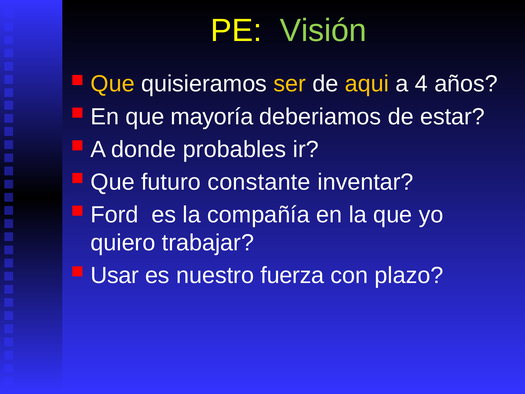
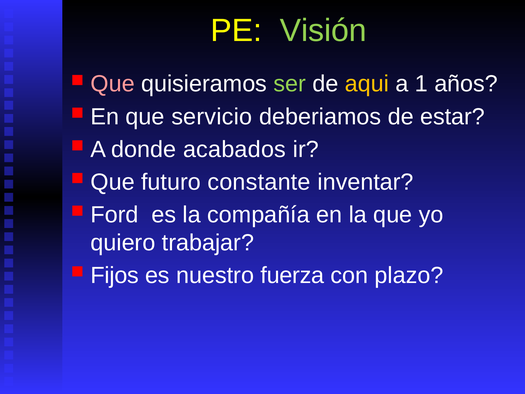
Que colour: yellow -> pink (113, 84)
ser colour: yellow -> light green (290, 84)
4: 4 -> 1 (421, 84)
mayoría: mayoría -> servicio (212, 117)
probables: probables -> acabados (234, 149)
Usar: Usar -> Fijos (115, 275)
